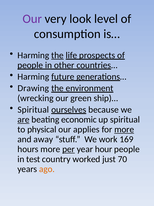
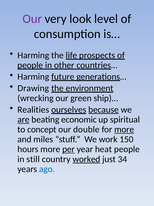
the underline: present -> none (57, 55)
Spiritual: Spiritual -> Realities (33, 109)
because underline: none -> present (104, 109)
physical: physical -> concept (42, 129)
applies: applies -> double (86, 129)
away: away -> miles (43, 139)
169: 169 -> 150 (127, 139)
hour: hour -> heat (103, 149)
test: test -> still (33, 159)
worked underline: none -> present (86, 159)
70: 70 -> 34 (122, 159)
ago colour: orange -> blue (47, 168)
